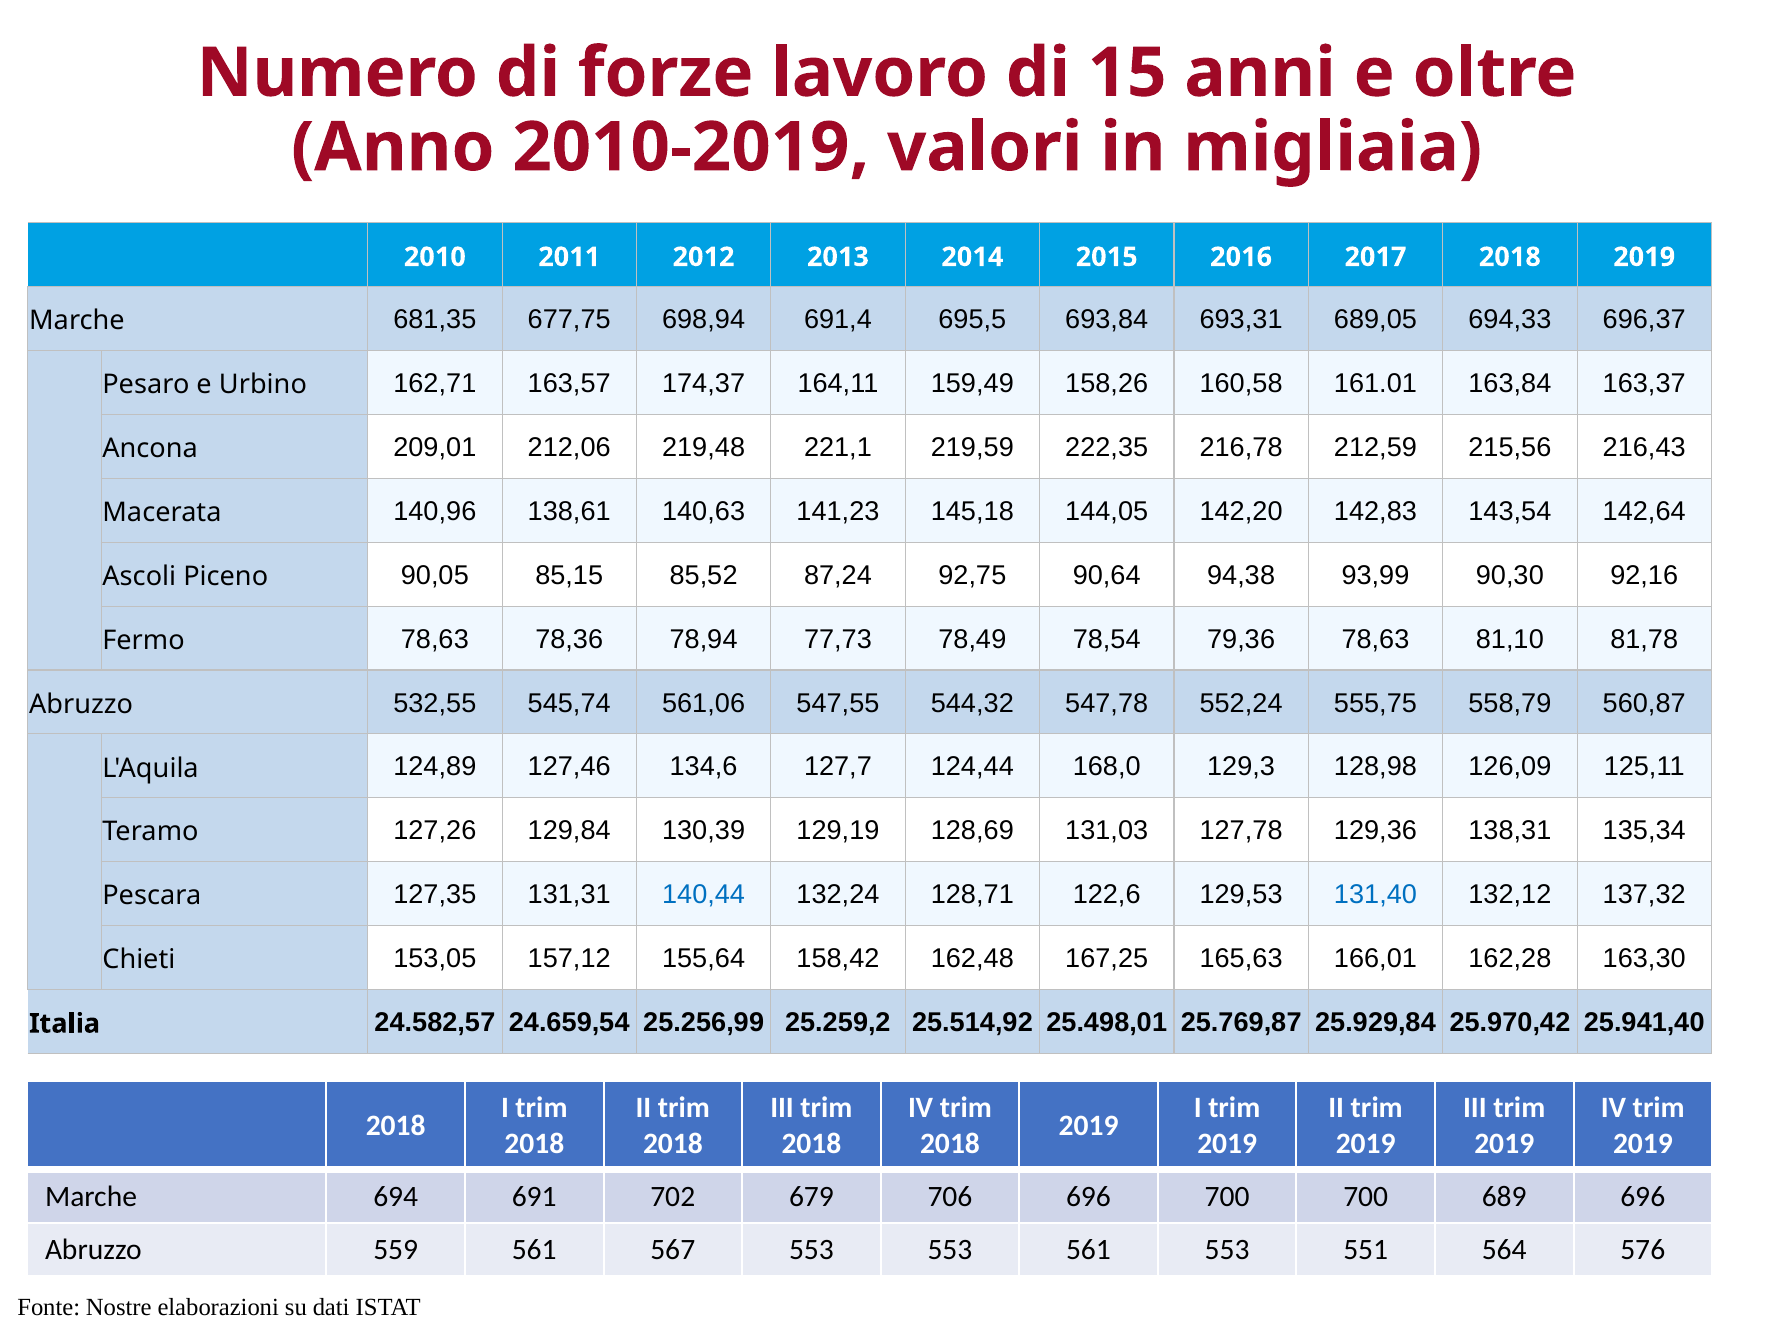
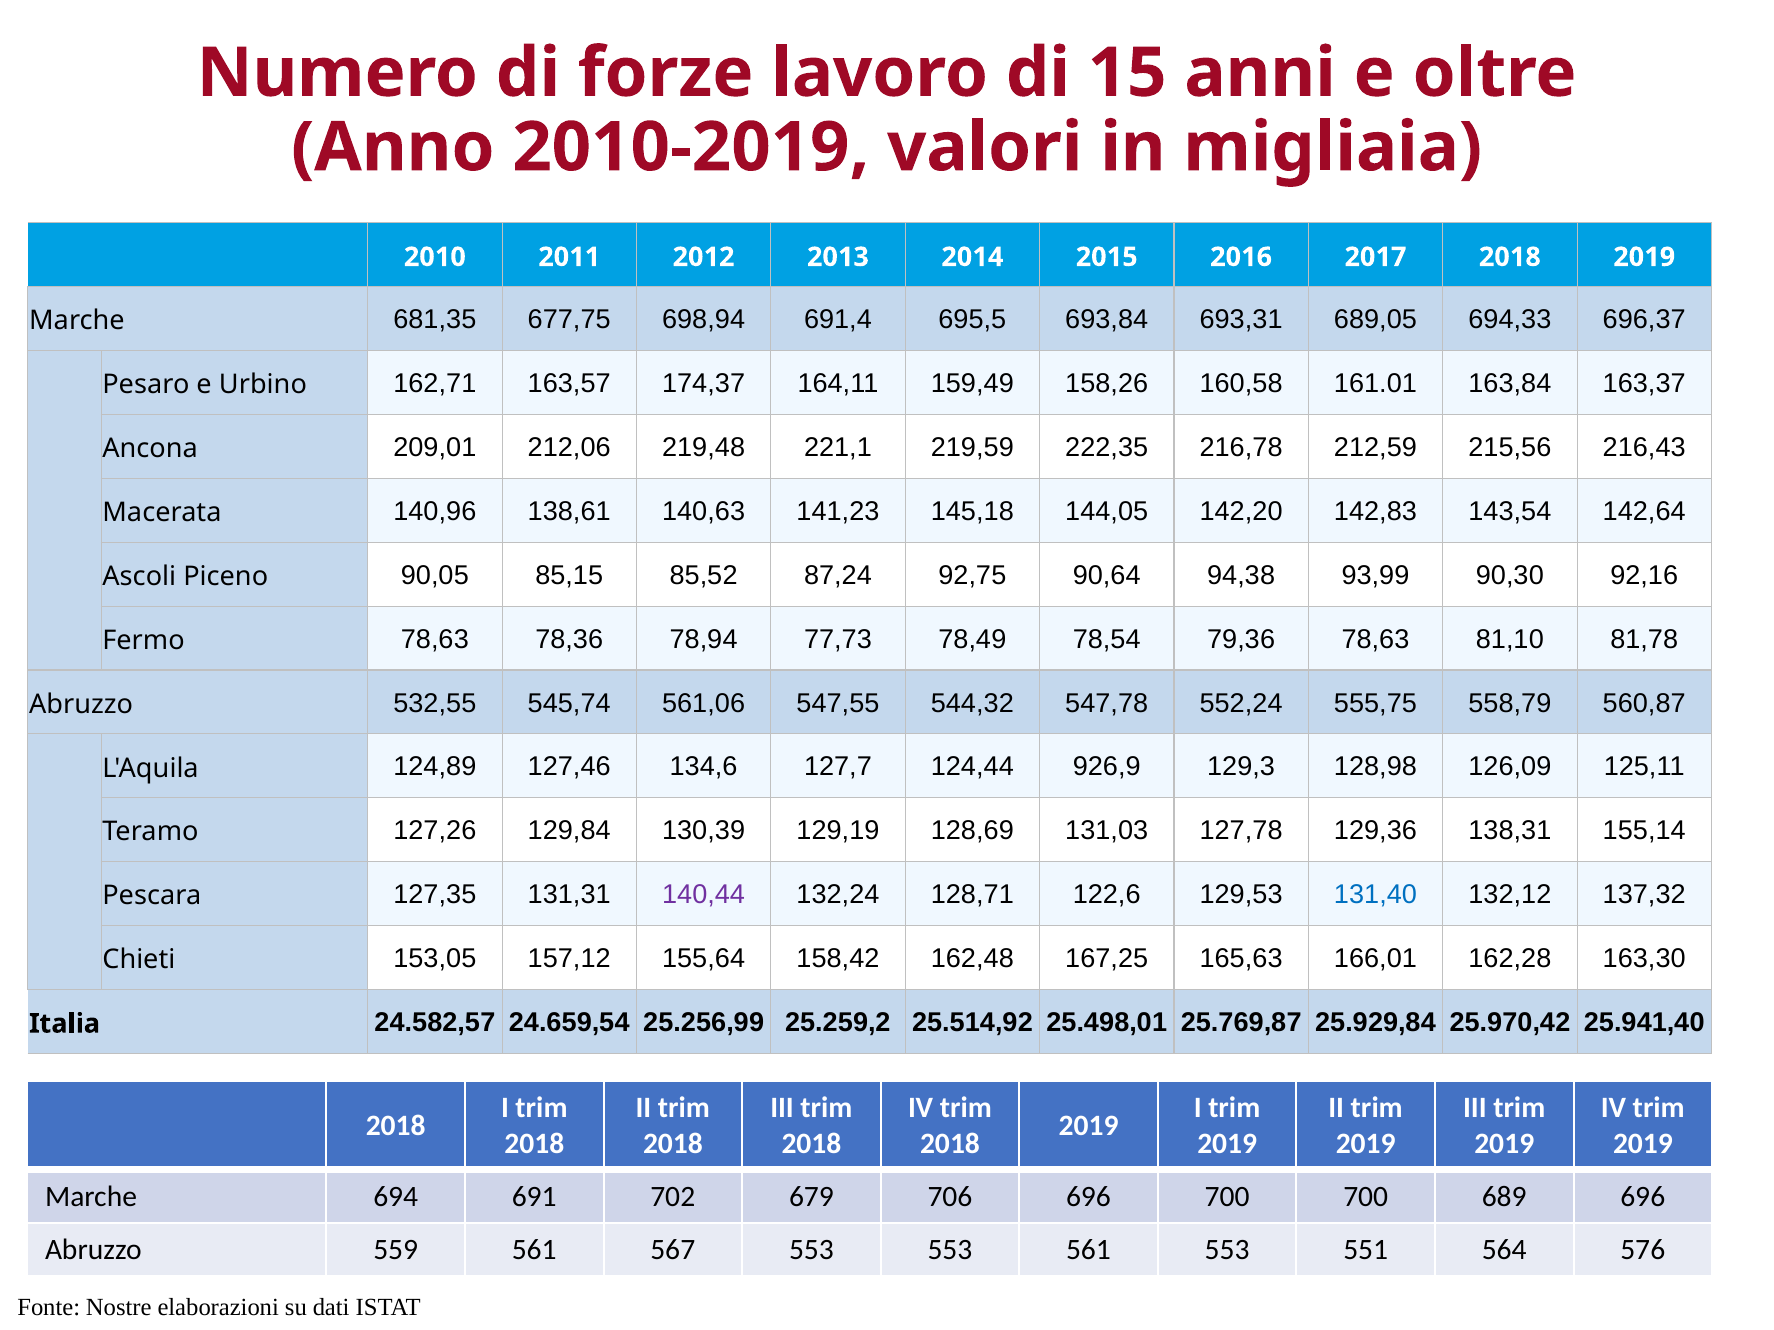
168,0: 168,0 -> 926,9 (1107, 767)
135,34: 135,34 -> 155,14 (1644, 831)
140,44 colour: blue -> purple (704, 895)
